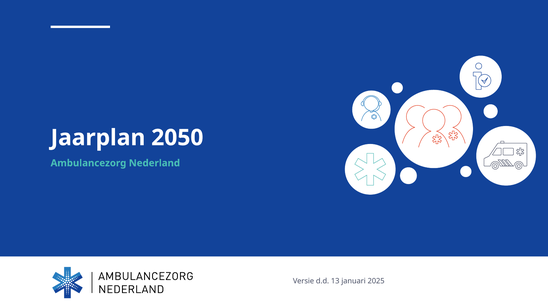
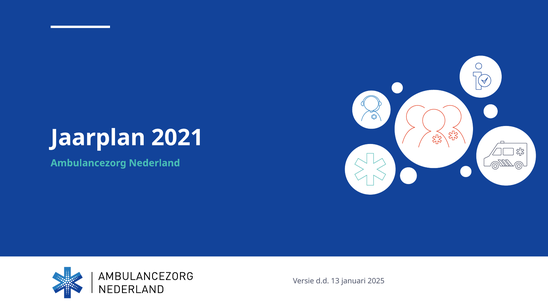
2050: 2050 -> 2021 (177, 138)
